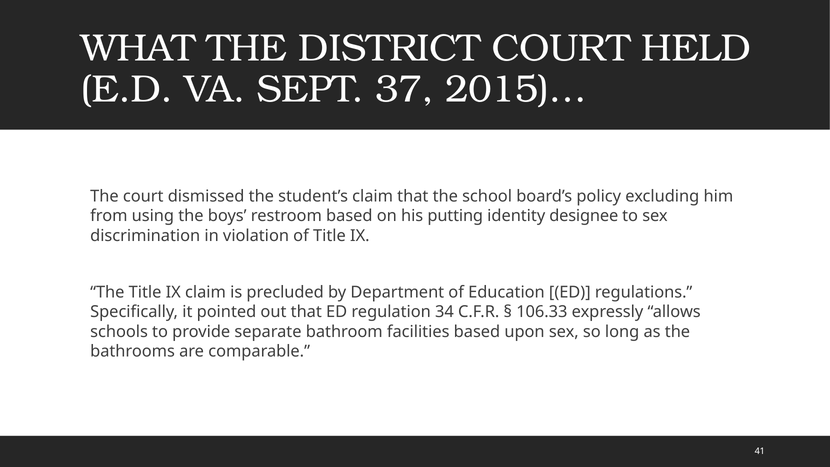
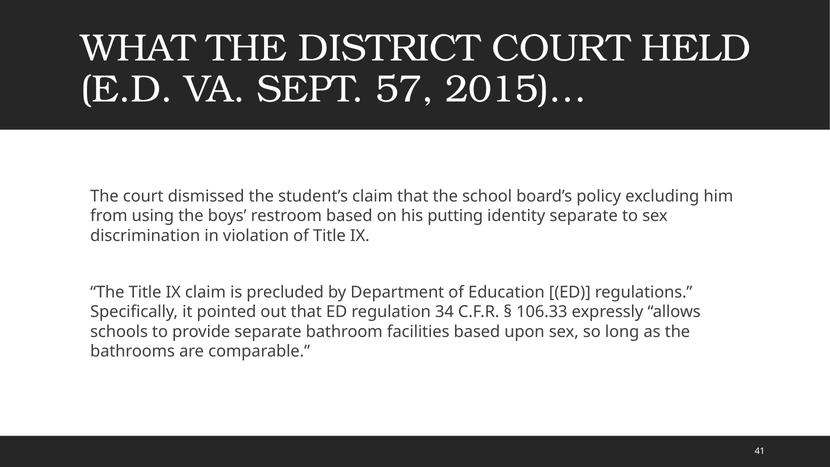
37: 37 -> 57 (405, 89)
identity designee: designee -> separate (584, 216)
